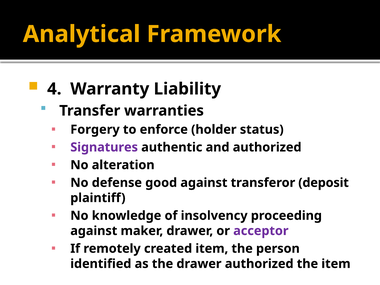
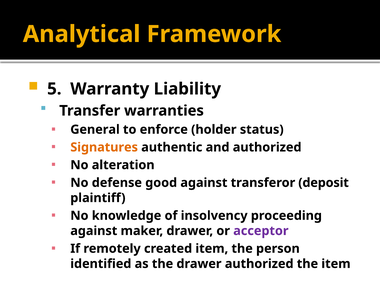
4: 4 -> 5 (54, 89)
Forgery: Forgery -> General (95, 130)
Signatures colour: purple -> orange (104, 147)
